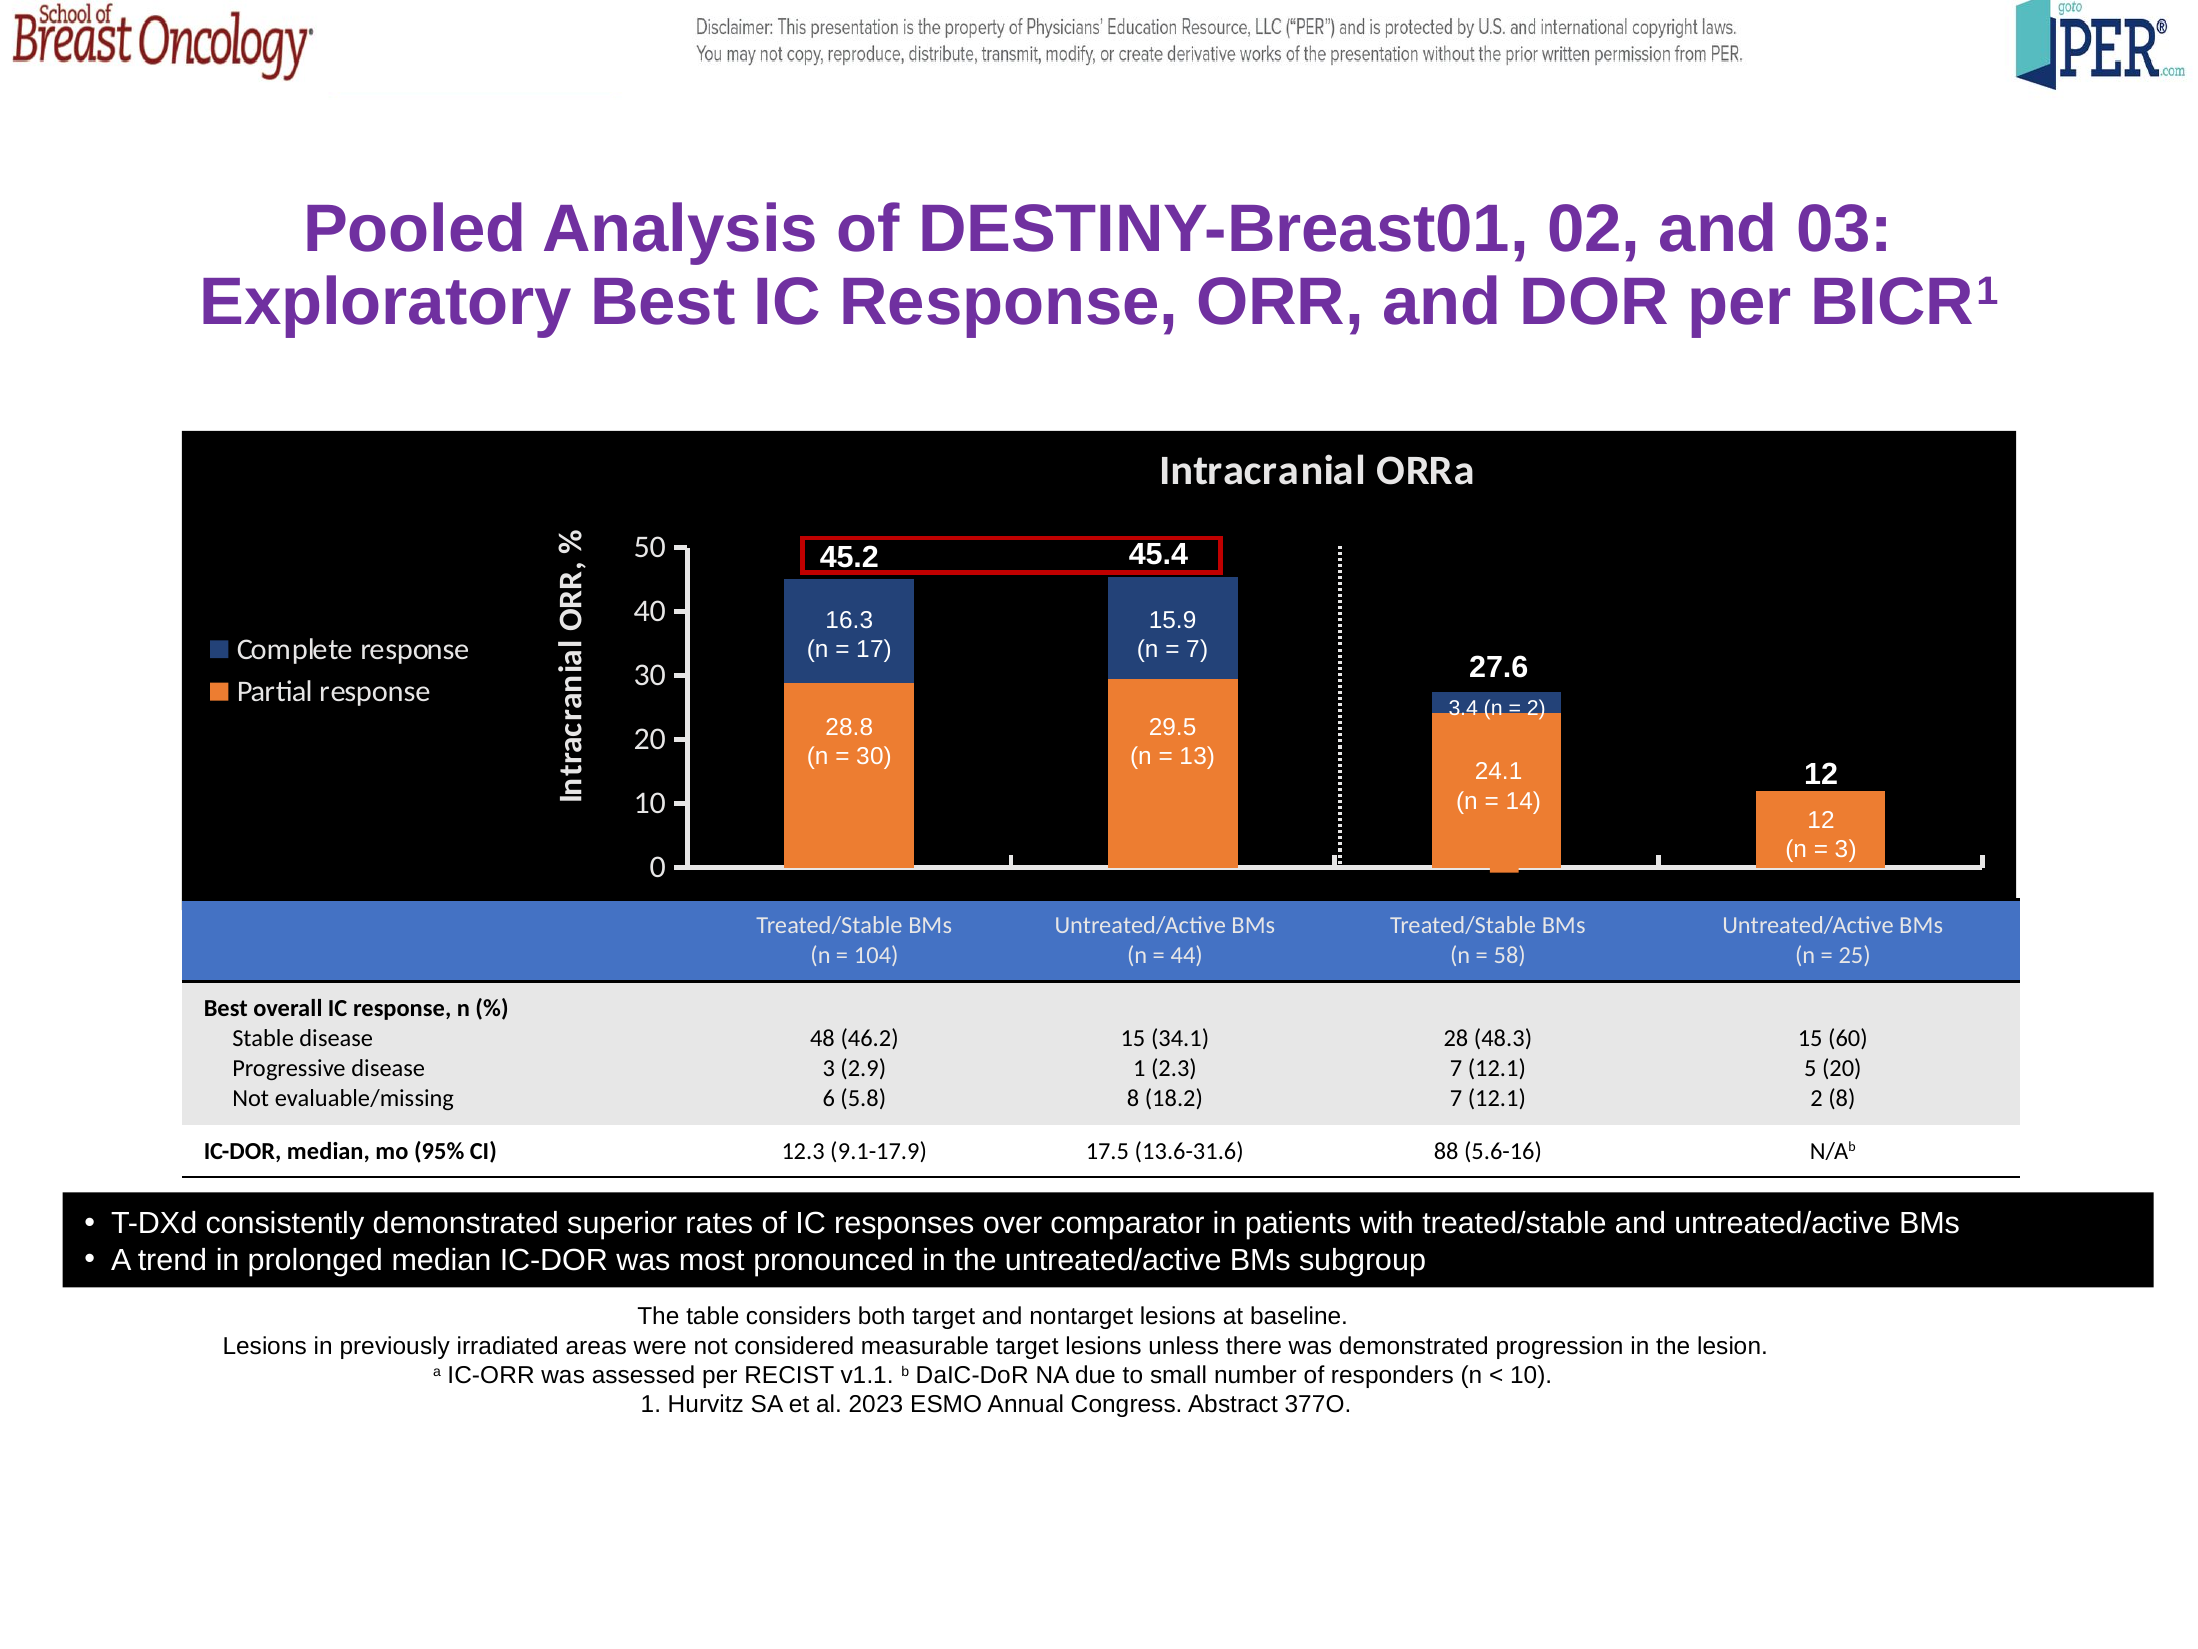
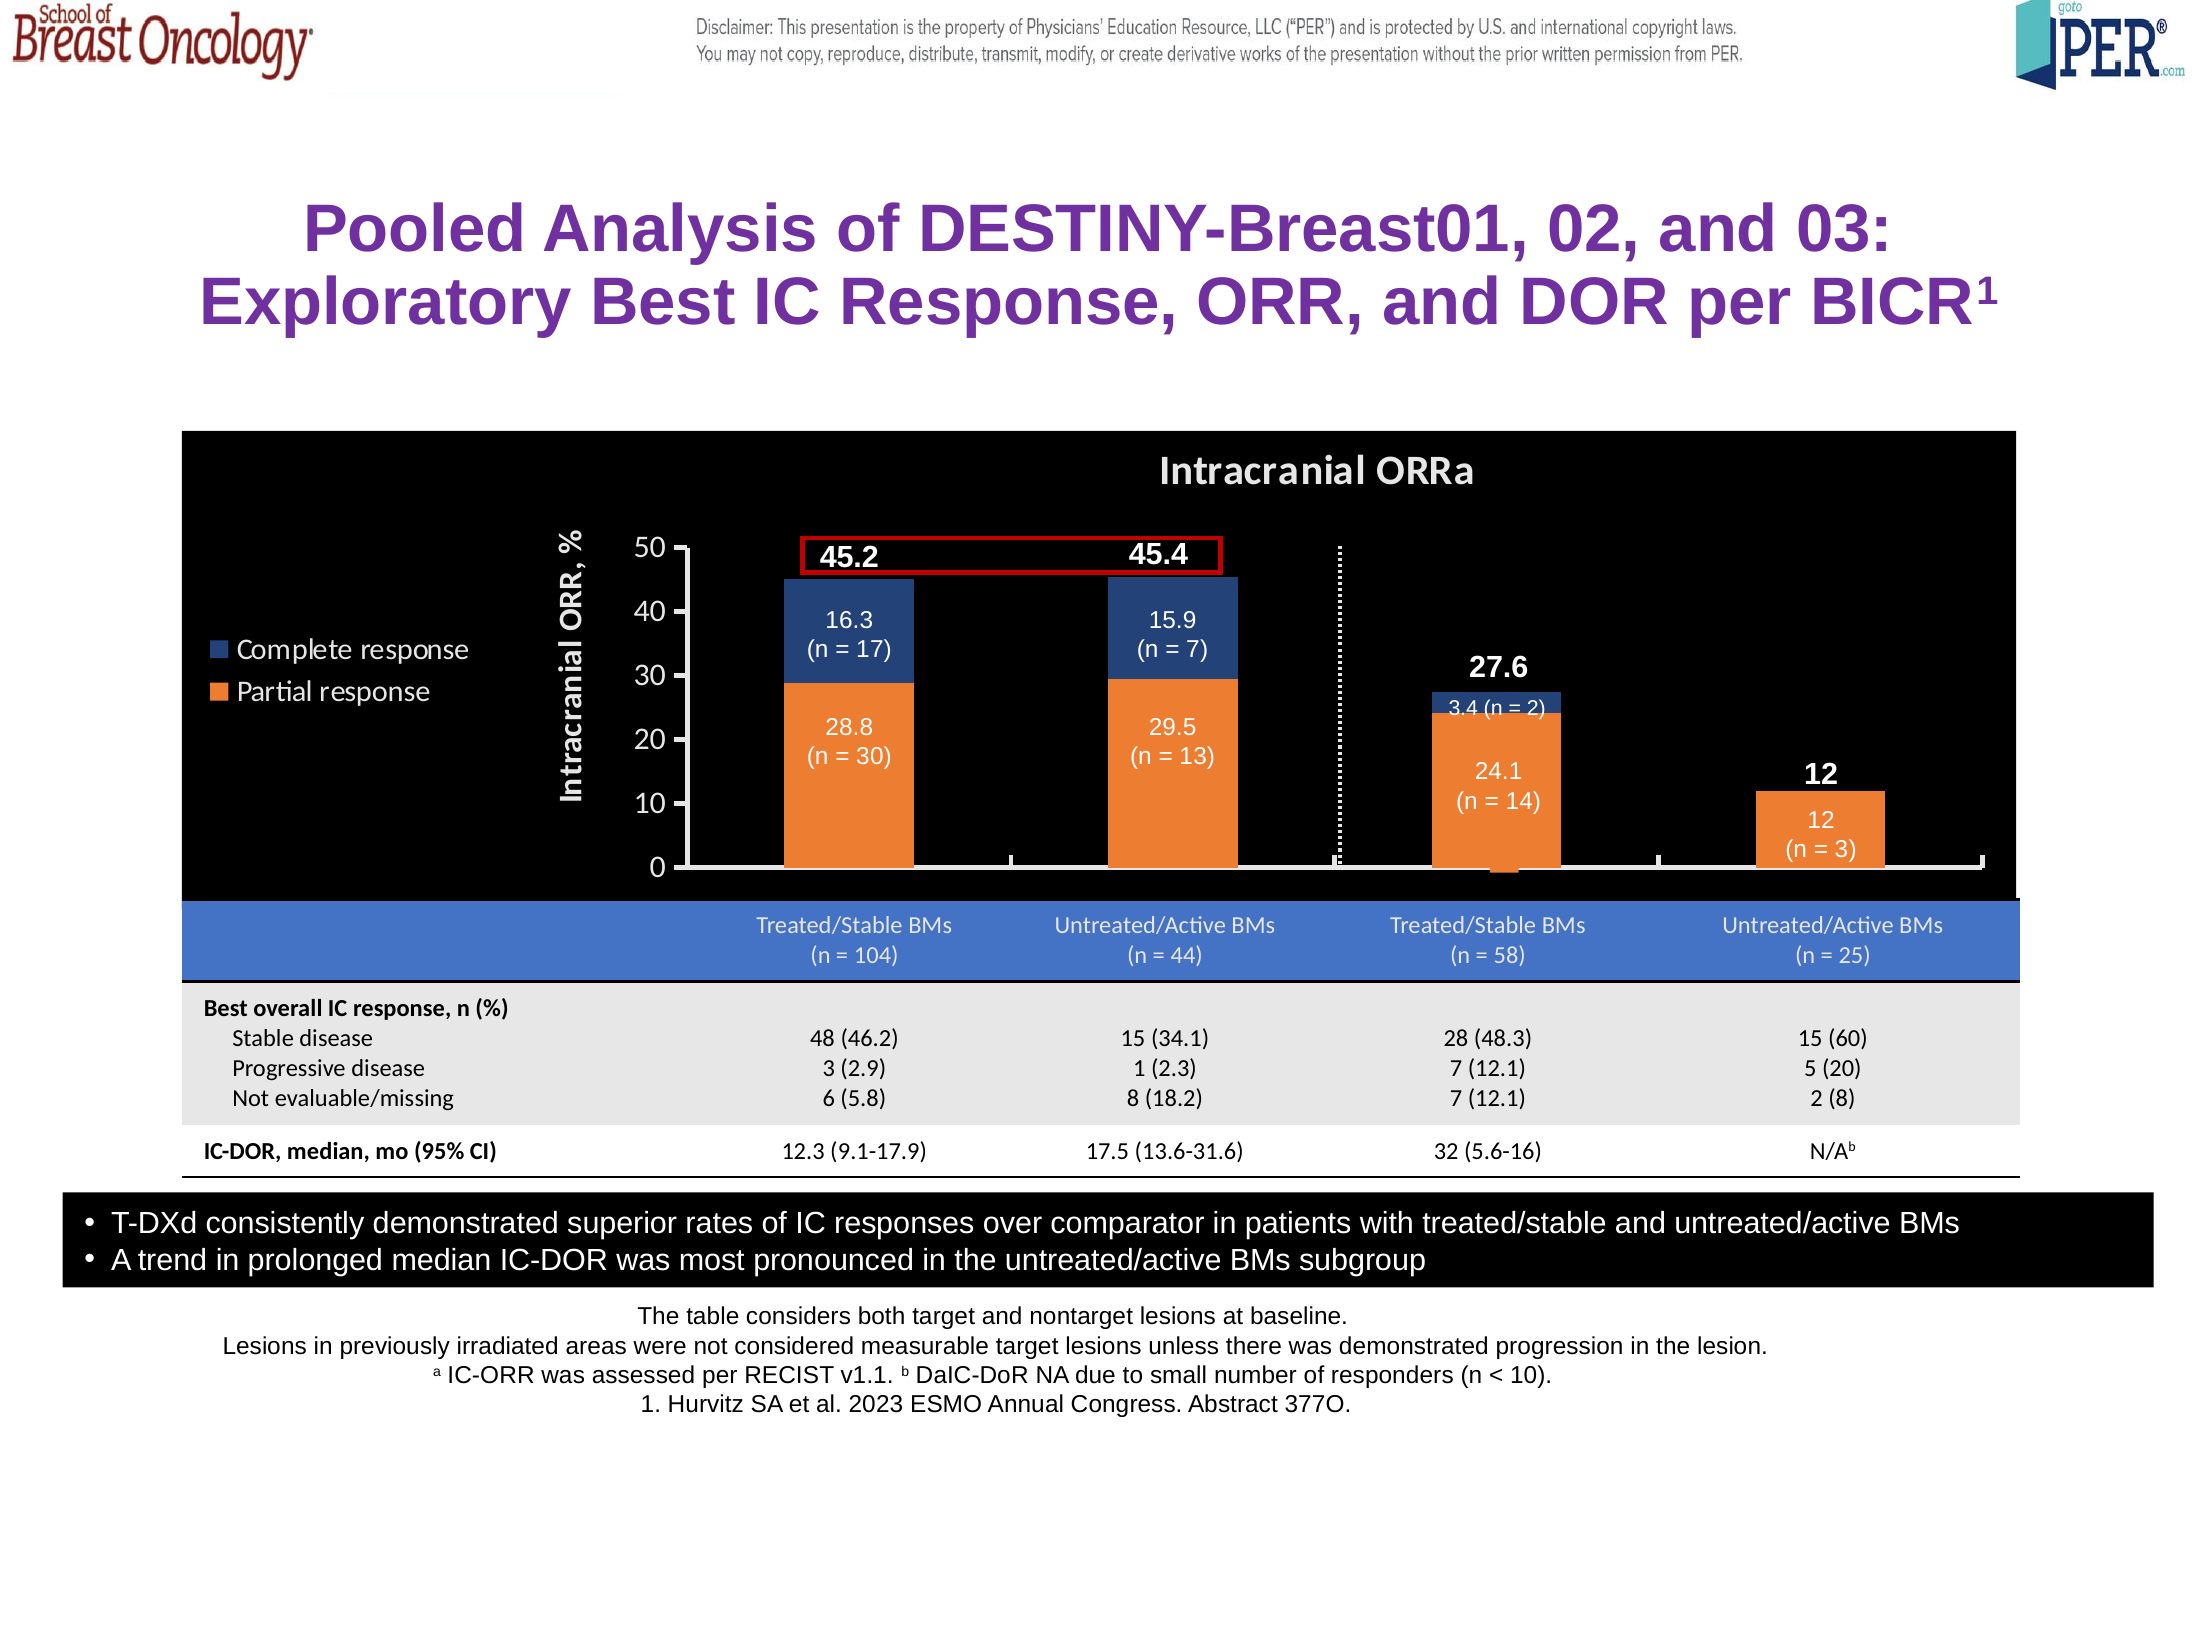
88: 88 -> 32 (1446, 1151)
